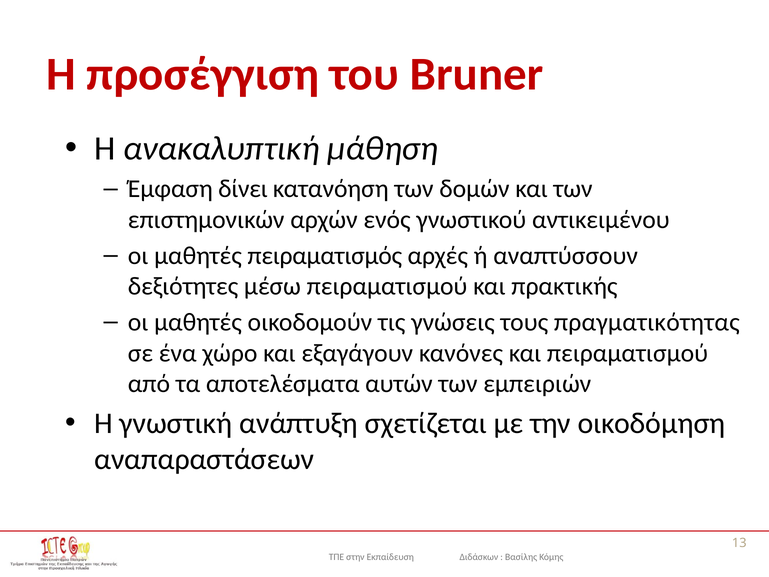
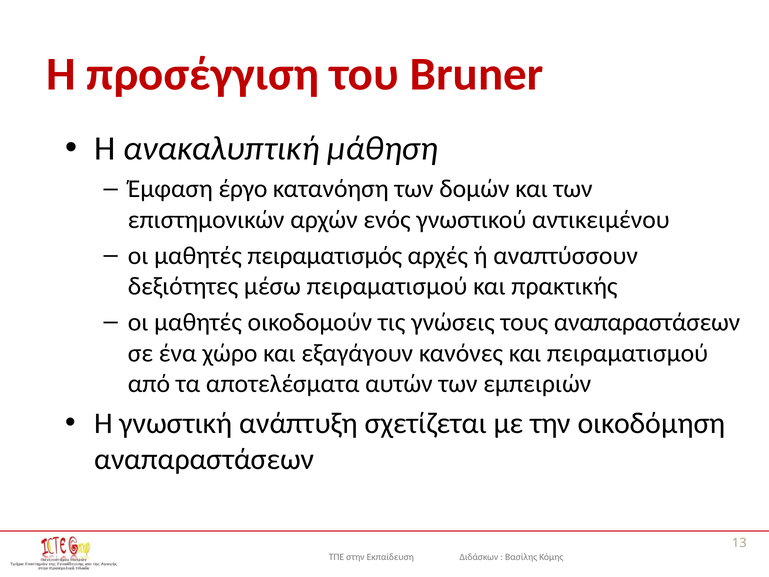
δίνει: δίνει -> έργο (243, 189)
τους πραγματικότητας: πραγματικότητας -> αναπαραστάσεων (647, 322)
